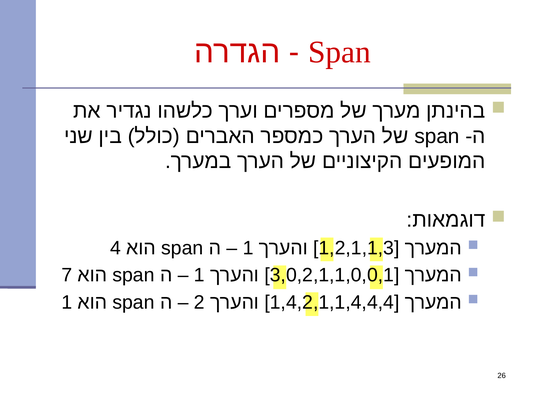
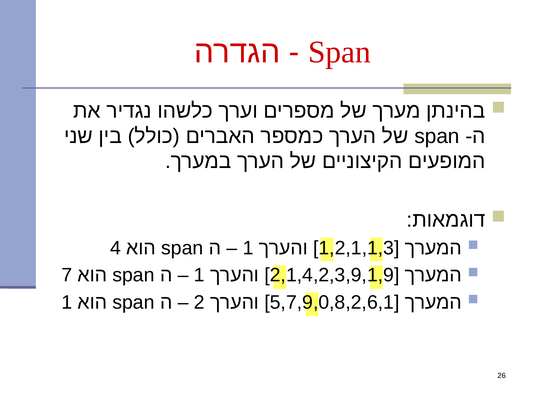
3,0,2,1,1,0,0,1: 3,0,2,1,1,0,0,1 -> 2,1,4,2,3,9,1,9 (332, 275)
1,4,2,1,1,4,4,4: 1,4,2,1,1,4,4,4 -> 5,7,9,0,8,2,6,1 (332, 302)
